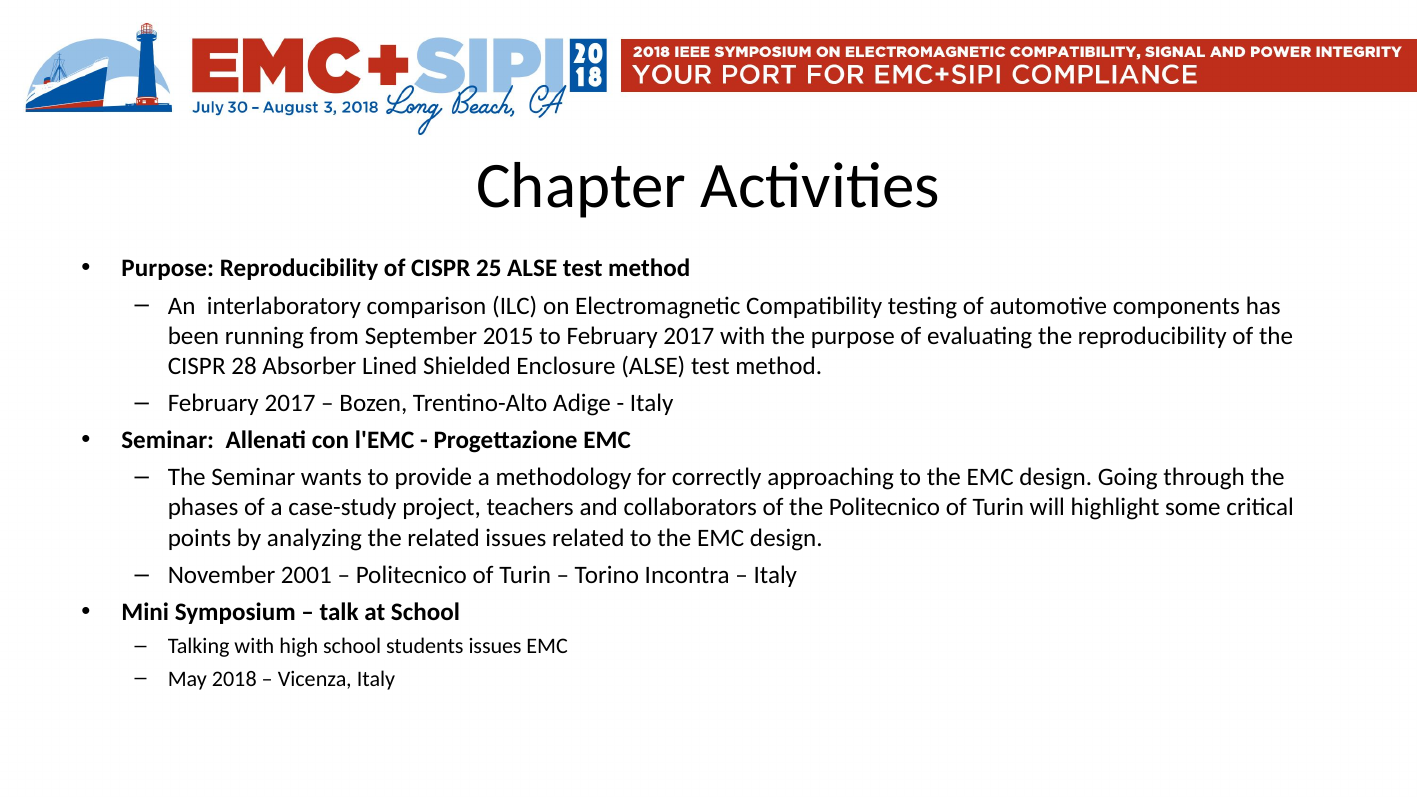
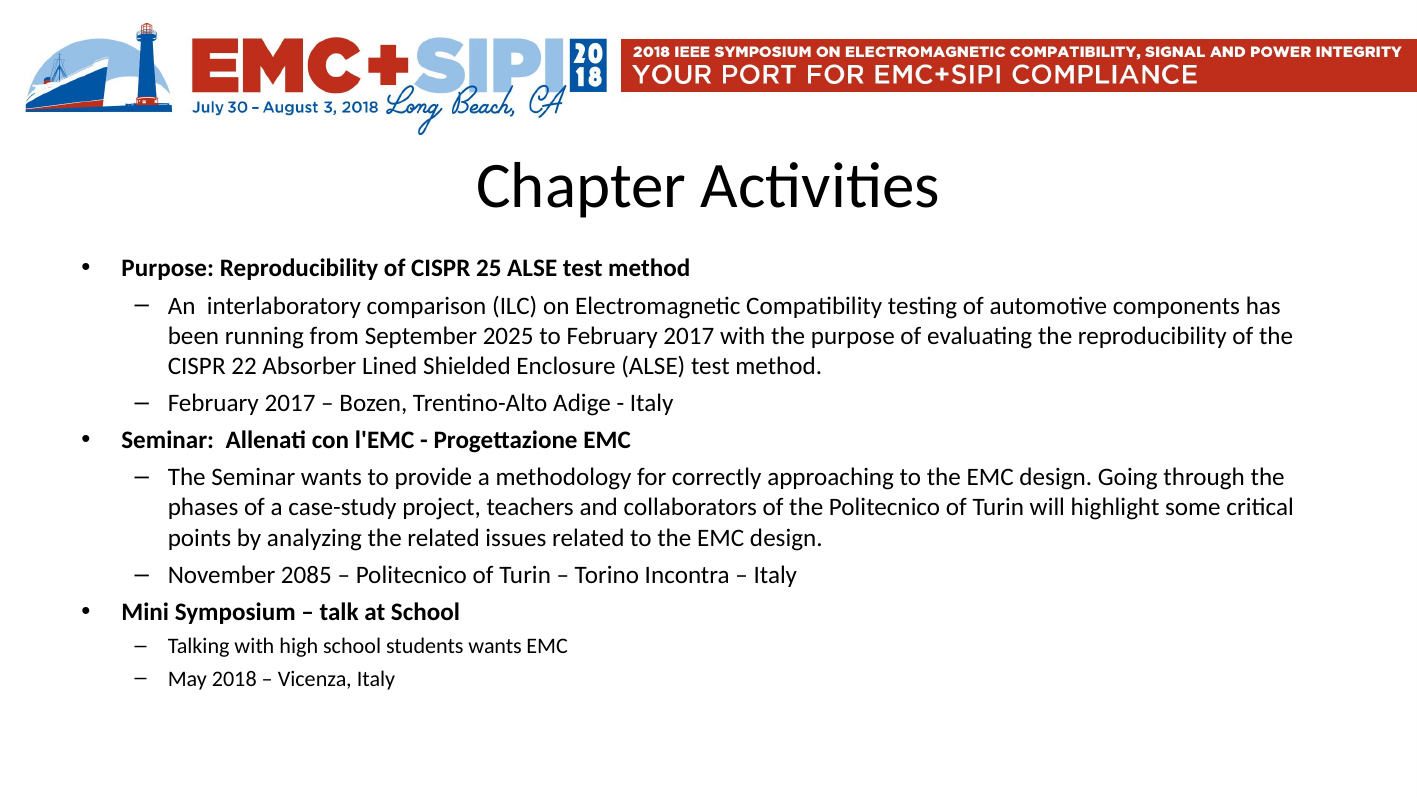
2015: 2015 -> 2025 (508, 336)
28: 28 -> 22 (244, 366)
2001: 2001 -> 2085 (306, 575)
students issues: issues -> wants (495, 646)
